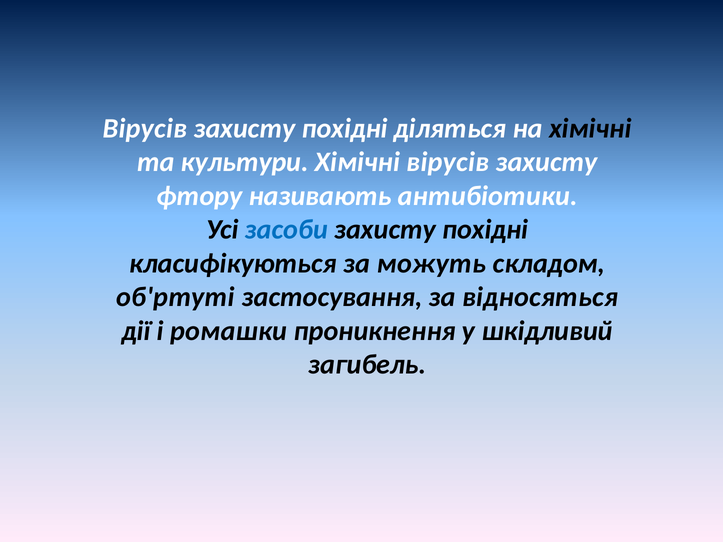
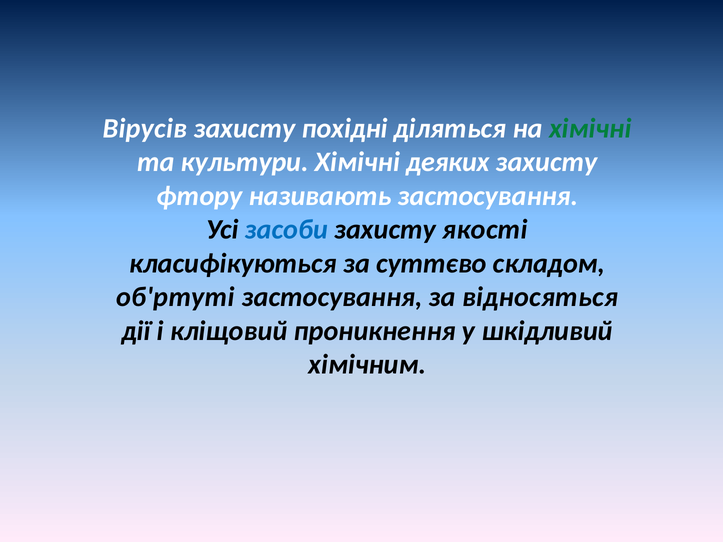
хімічні colour: black -> green (590, 128)
Хімічні вірусів: вірусів -> деяких (448, 162)
називають антибіотики: антибіотики -> застосування (488, 196)
похідні: похідні -> якості (485, 230)
можуть: можуть -> суттєво (431, 263)
ромашки: ромашки -> кліщовий (229, 331)
загибель: загибель -> хімічним (367, 365)
